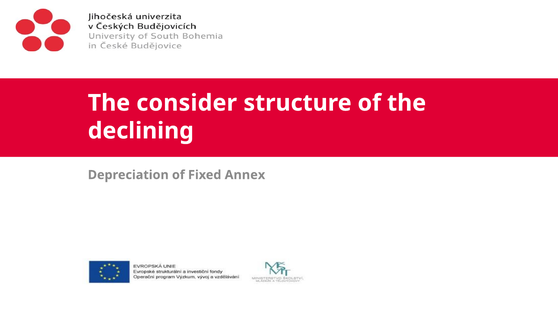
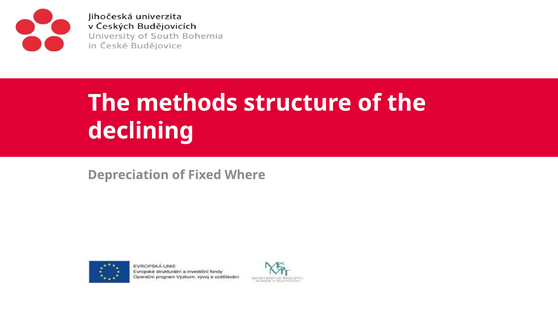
consider: consider -> methods (187, 103)
Annex: Annex -> Where (245, 175)
